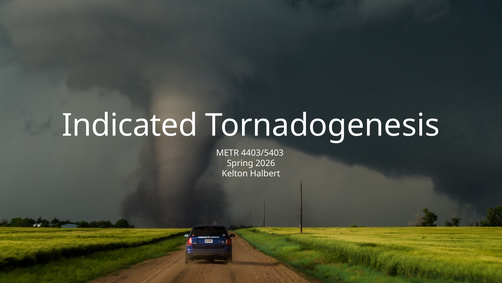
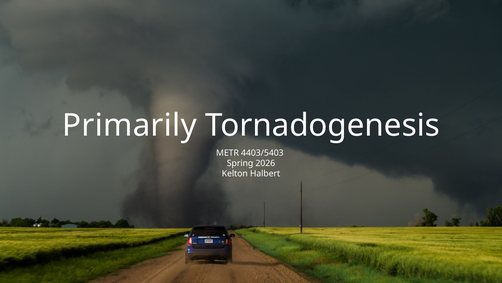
Indicated: Indicated -> Primarily (129, 125)
